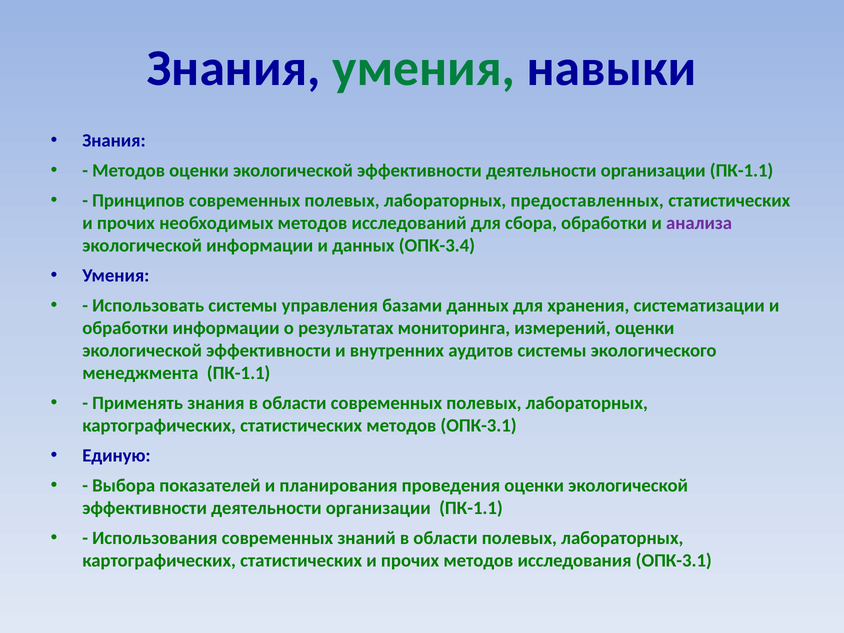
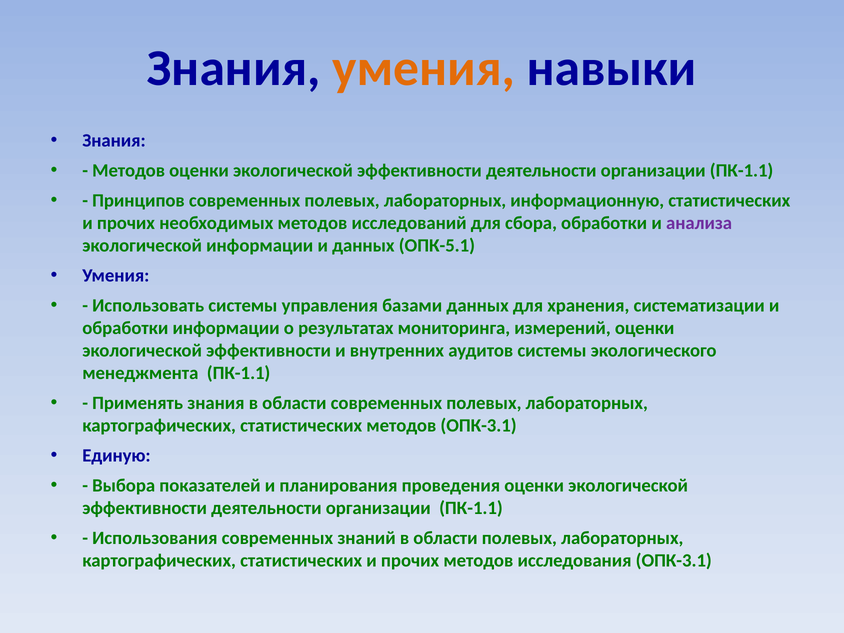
умения colour: green -> orange (424, 68)
предоставленных: предоставленных -> информационную (587, 201)
ОПК-3.4: ОПК-3.4 -> ОПК-5.1 (437, 246)
